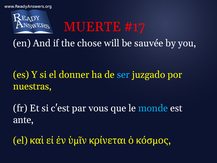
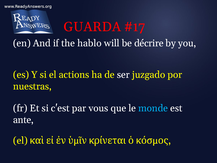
MUERTE: MUERTE -> GUARDA (92, 27)
chose: chose -> hablo (89, 43)
sauvée: sauvée -> décrire (149, 43)
donner: donner -> actions (74, 75)
ser colour: light blue -> white (123, 75)
